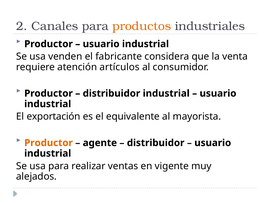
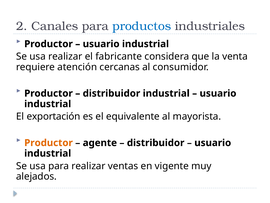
productos colour: orange -> blue (142, 26)
usa venden: venden -> realizar (65, 56)
artículos: artículos -> cercanas (120, 67)
